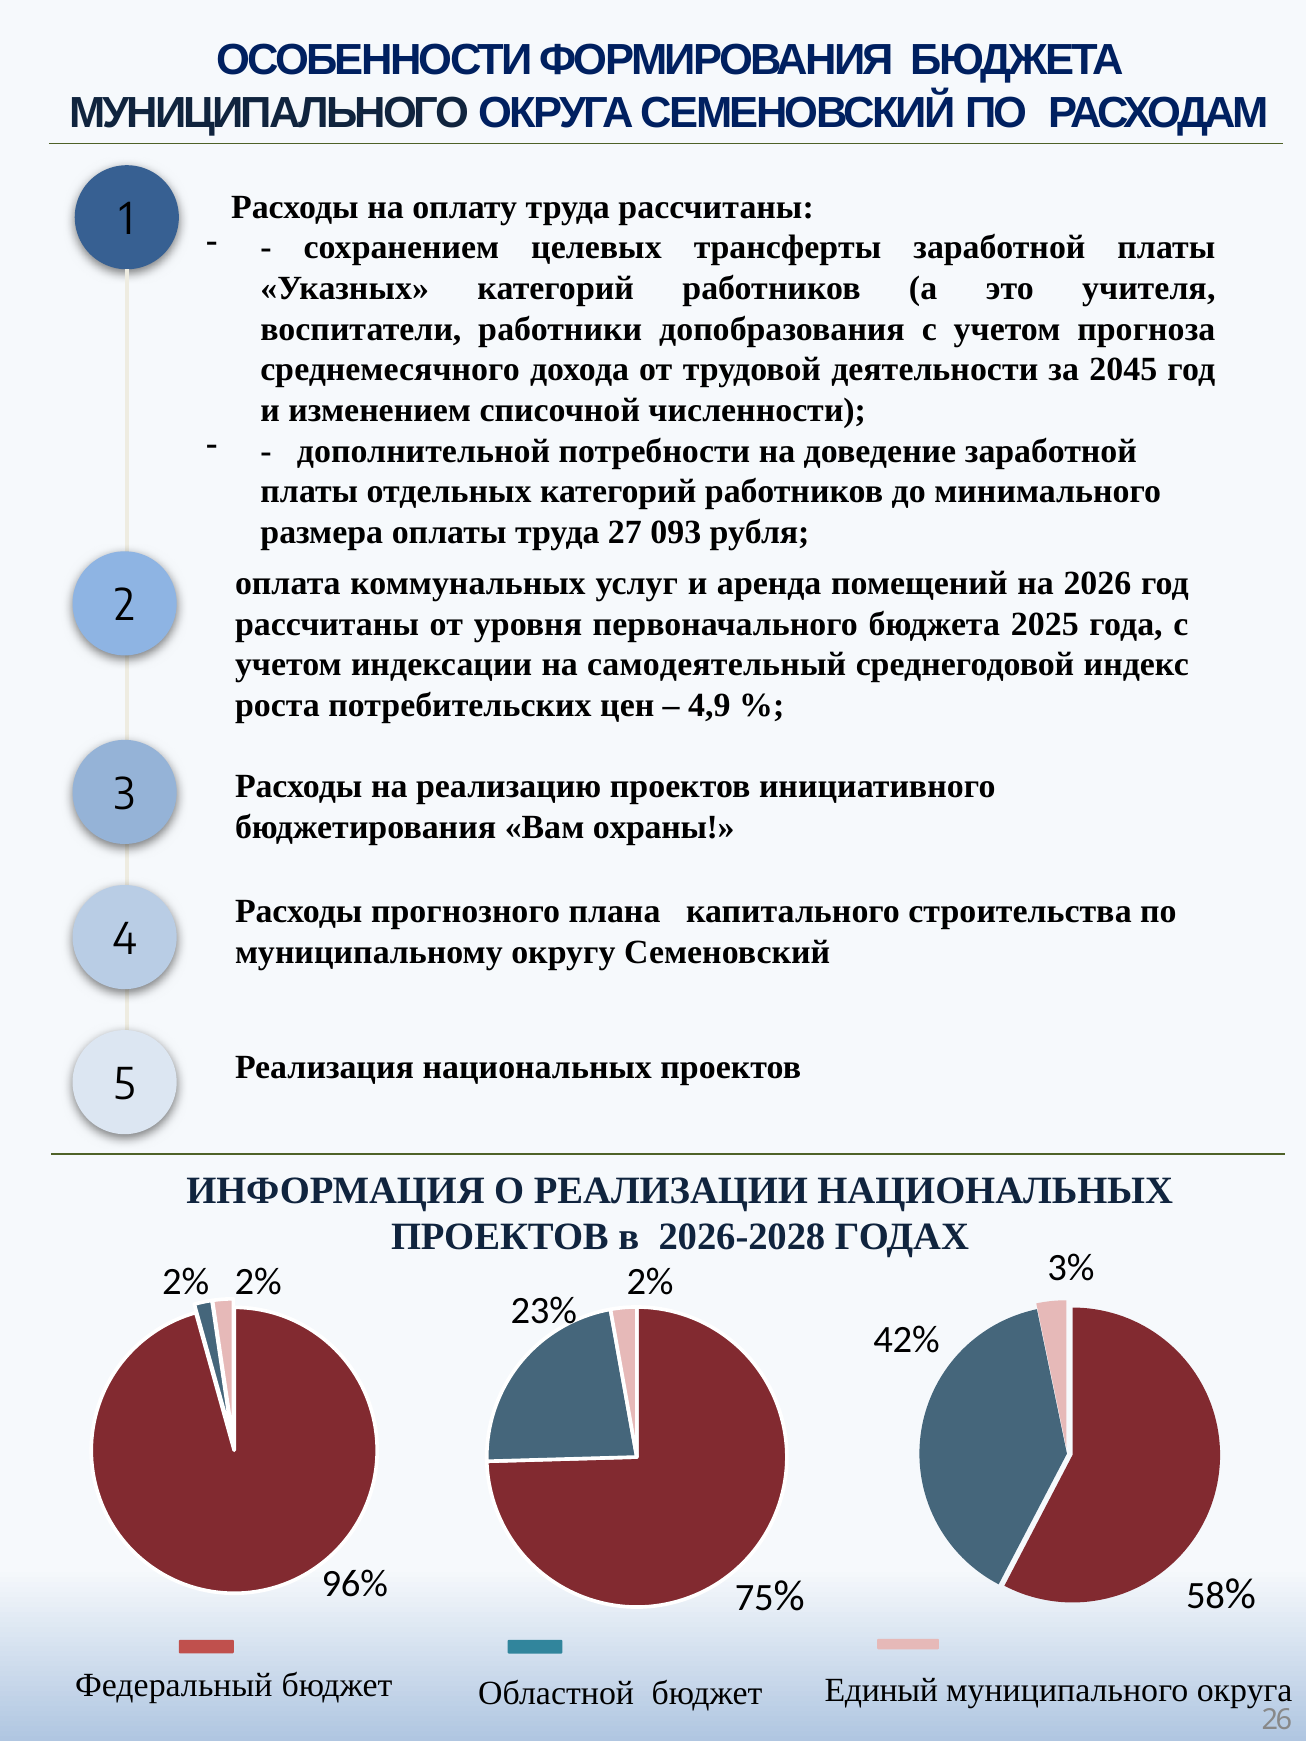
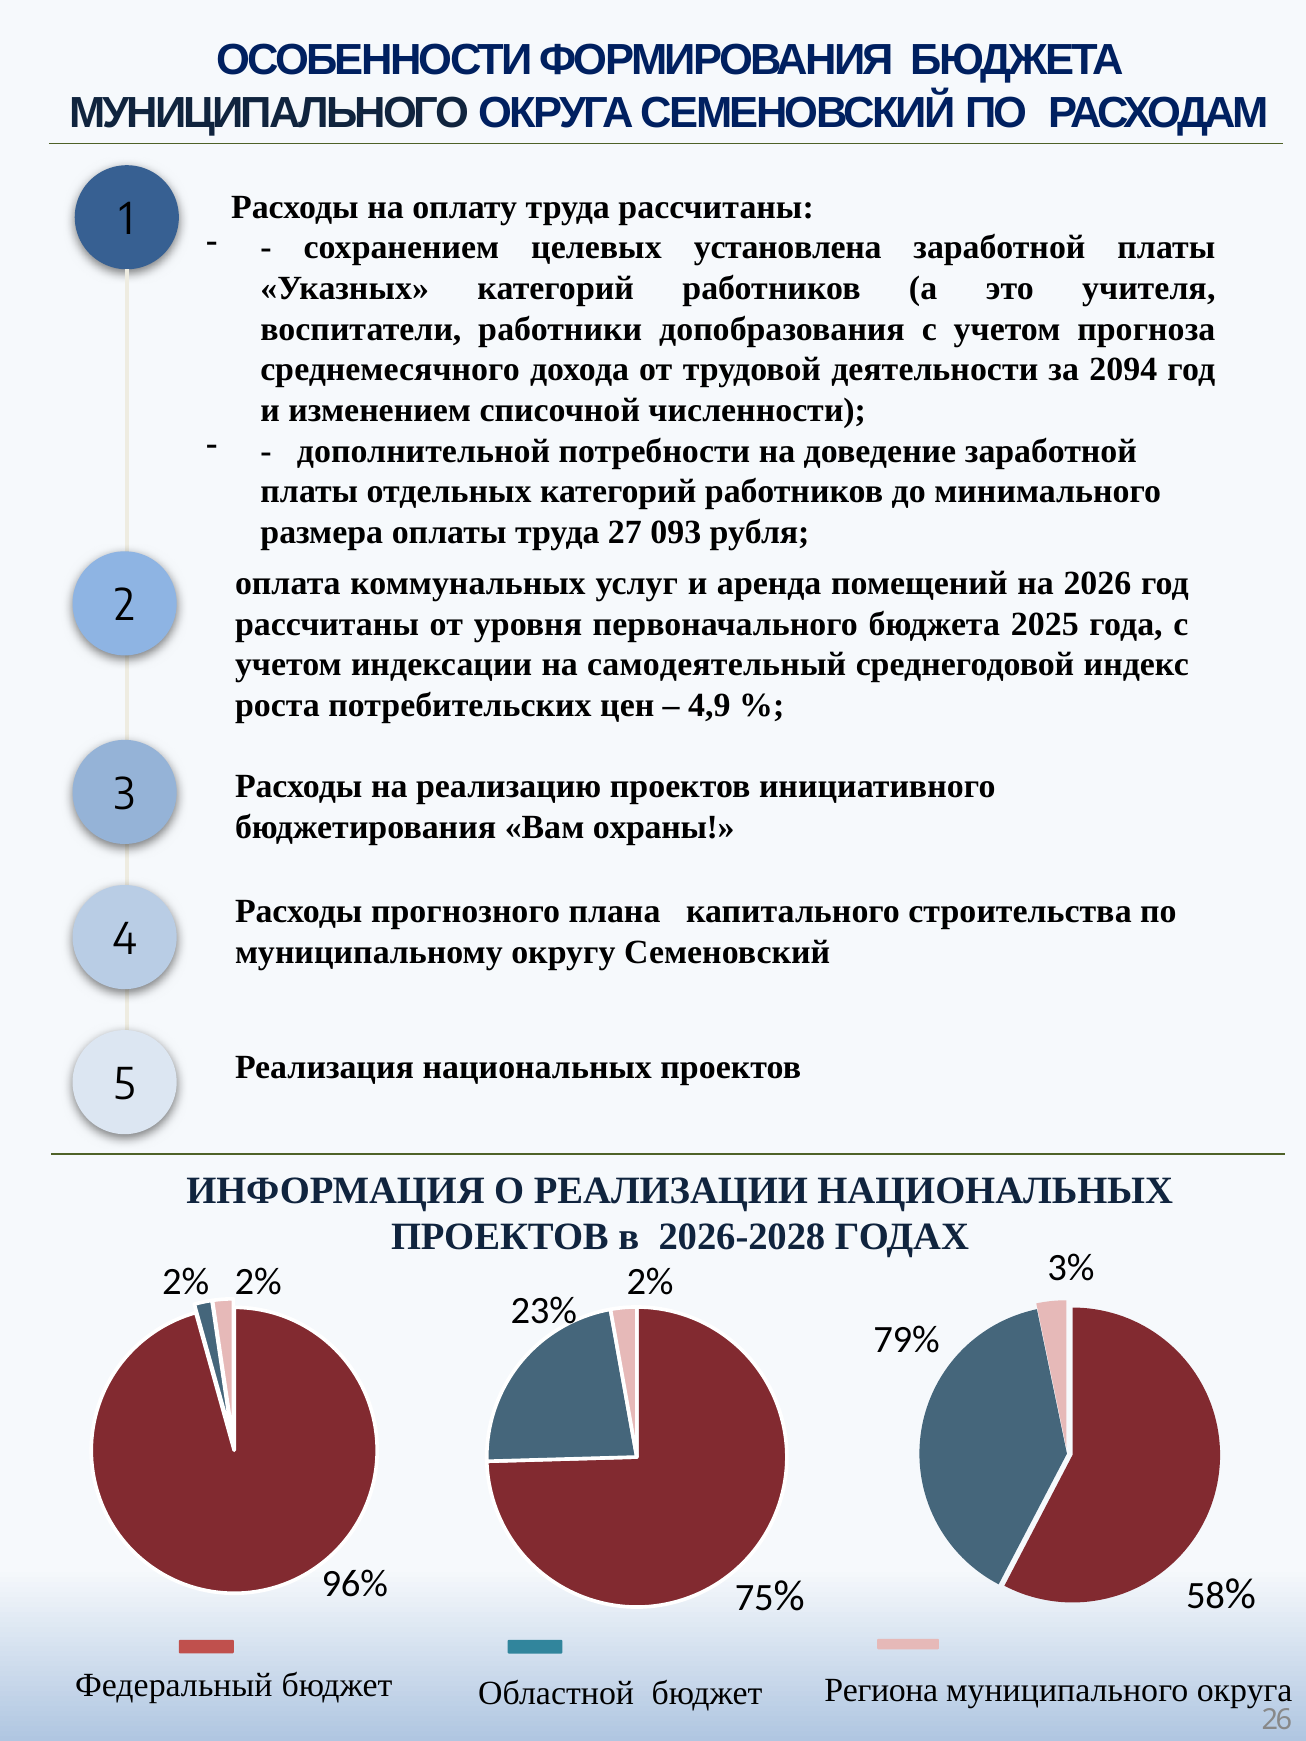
трансферты: трансферты -> установлена (788, 248)
2045: 2045 -> 2094 (1123, 370)
42%: 42% -> 79% (907, 1340)
Единый: Единый -> Региона (881, 1690)
